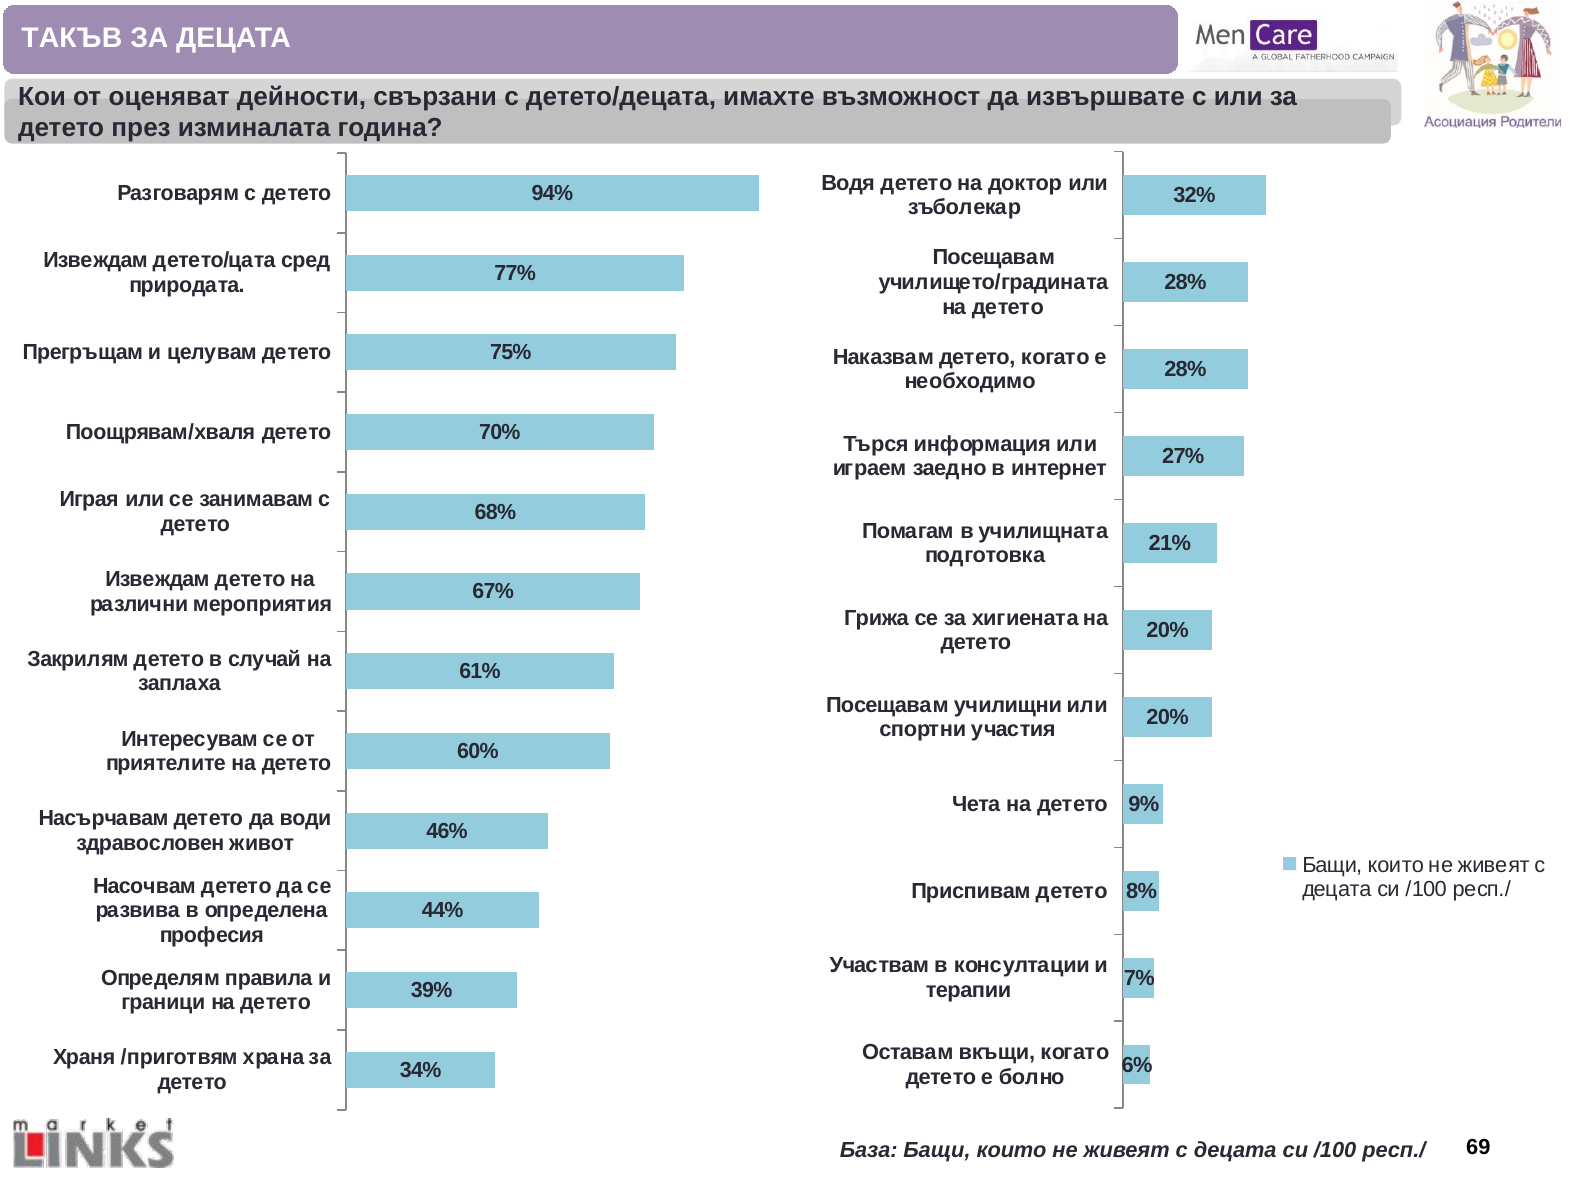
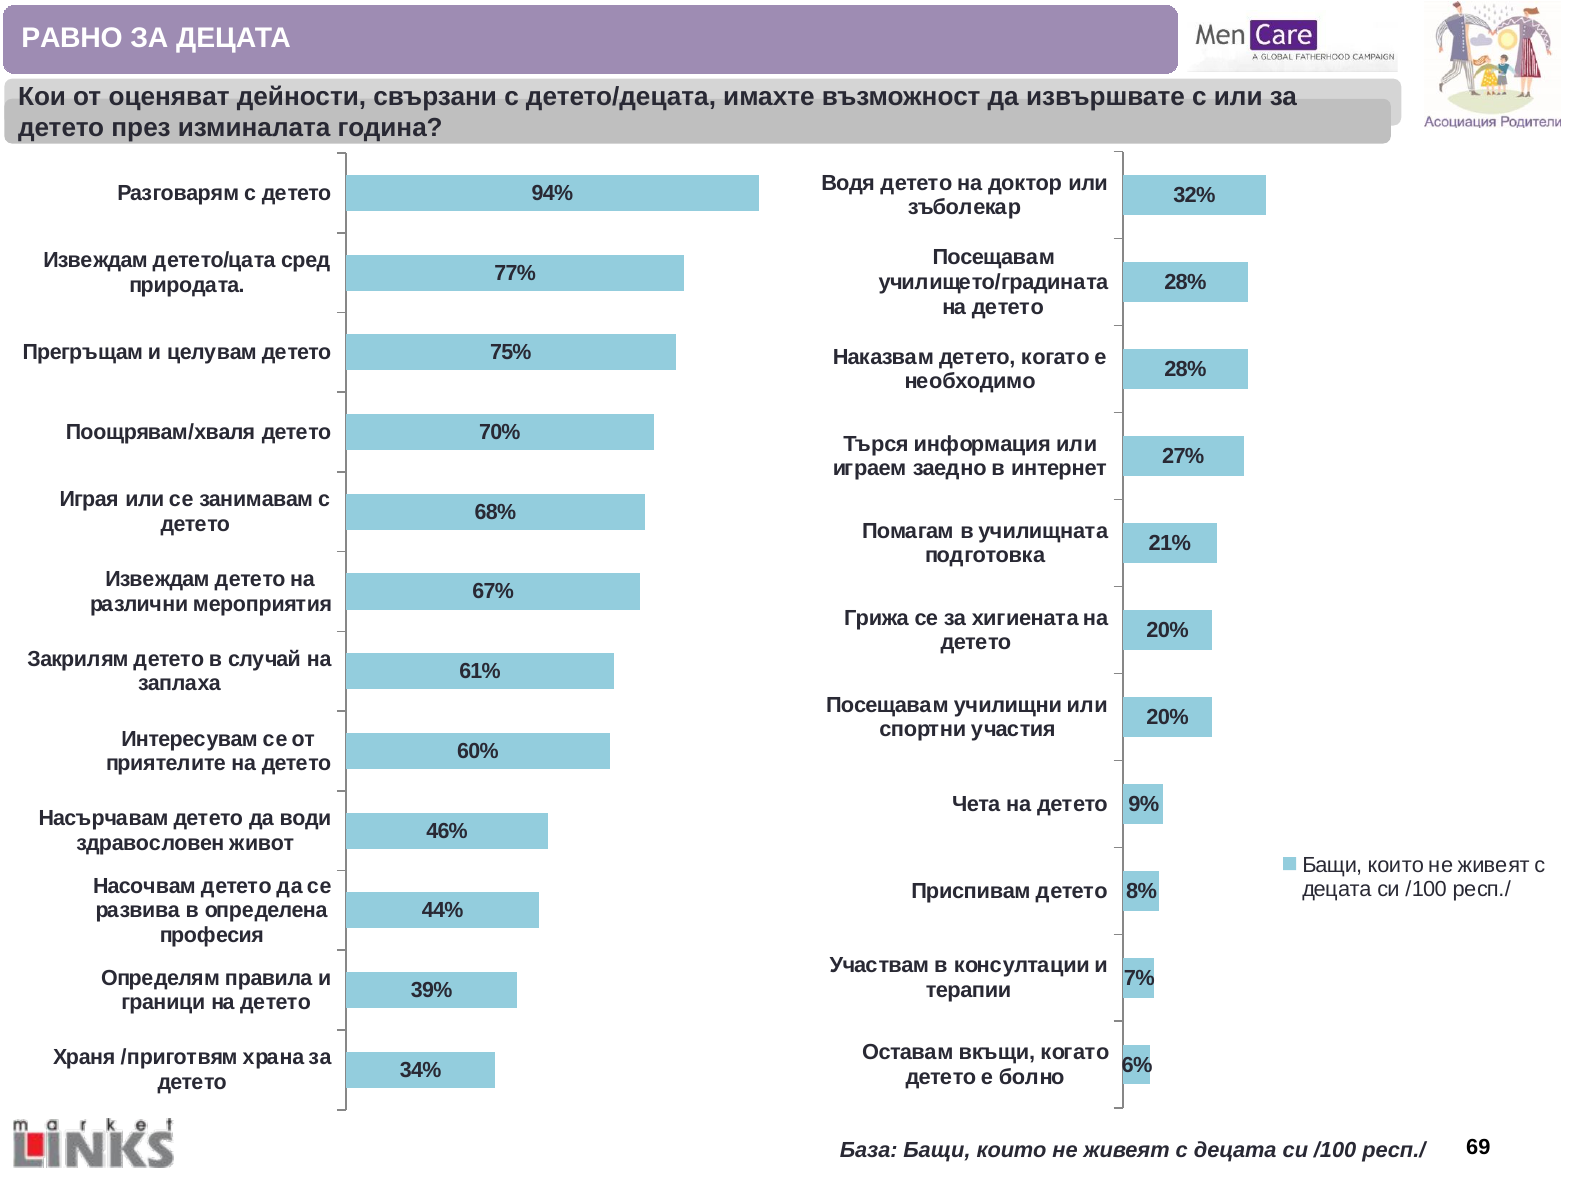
ТАКЪВ: ТАКЪВ -> РАВНО (72, 38)
